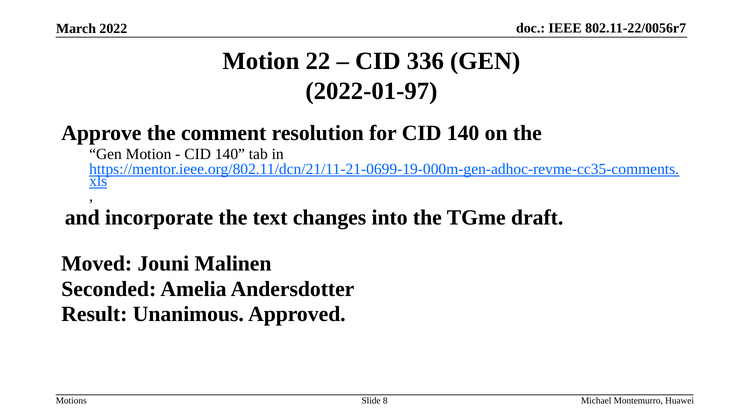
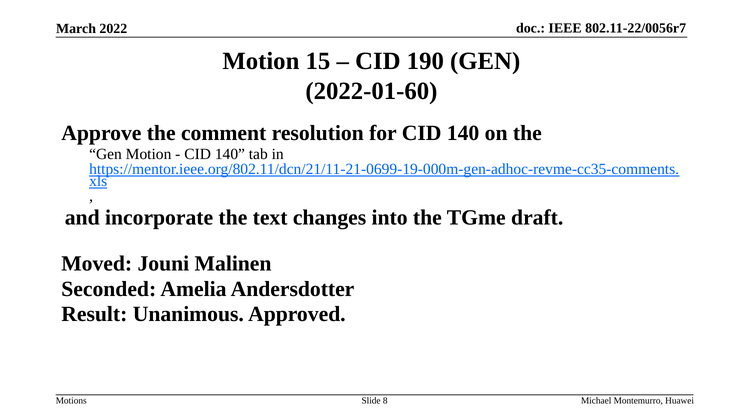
22: 22 -> 15 (318, 61)
336: 336 -> 190 (425, 61)
2022-01-97: 2022-01-97 -> 2022-01-60 (371, 91)
